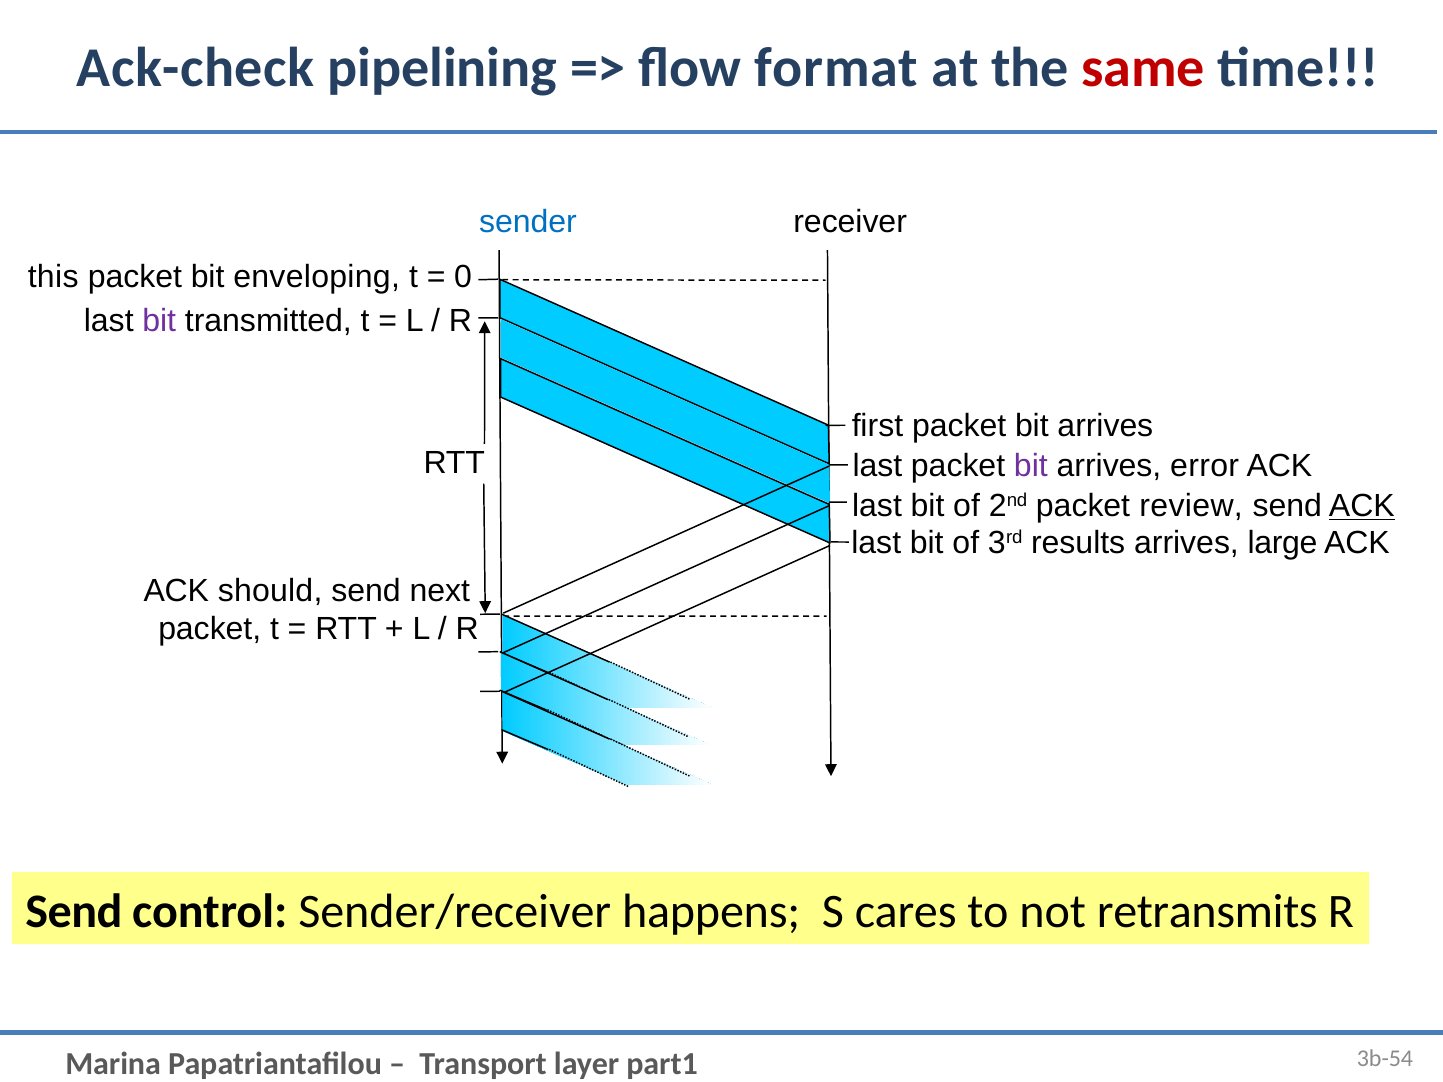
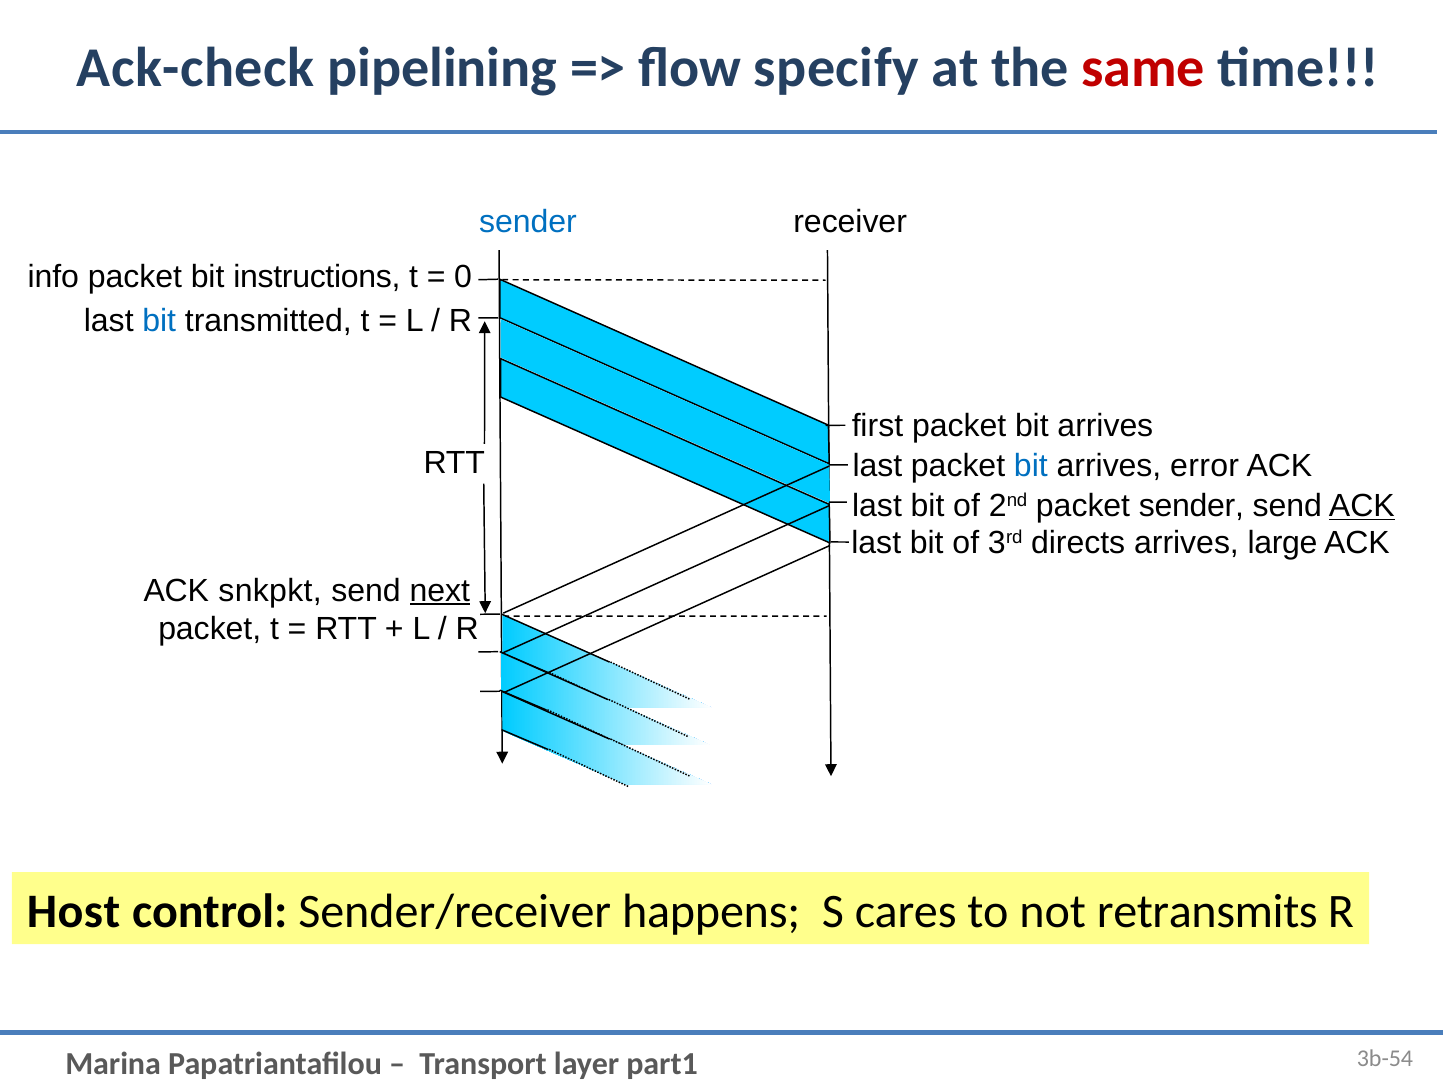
format: format -> specify (836, 68)
this: this -> info (53, 277)
enveloping: enveloping -> instructions (317, 277)
bit colour: purple -> blue (159, 321)
bit colour: purple -> blue (1031, 466)
packet review: review -> sender (1191, 506)
results: results -> directs (1078, 543)
should: should -> snkpkt (270, 591)
next underline: none -> present (440, 591)
Send: Send -> Host (73, 912)
